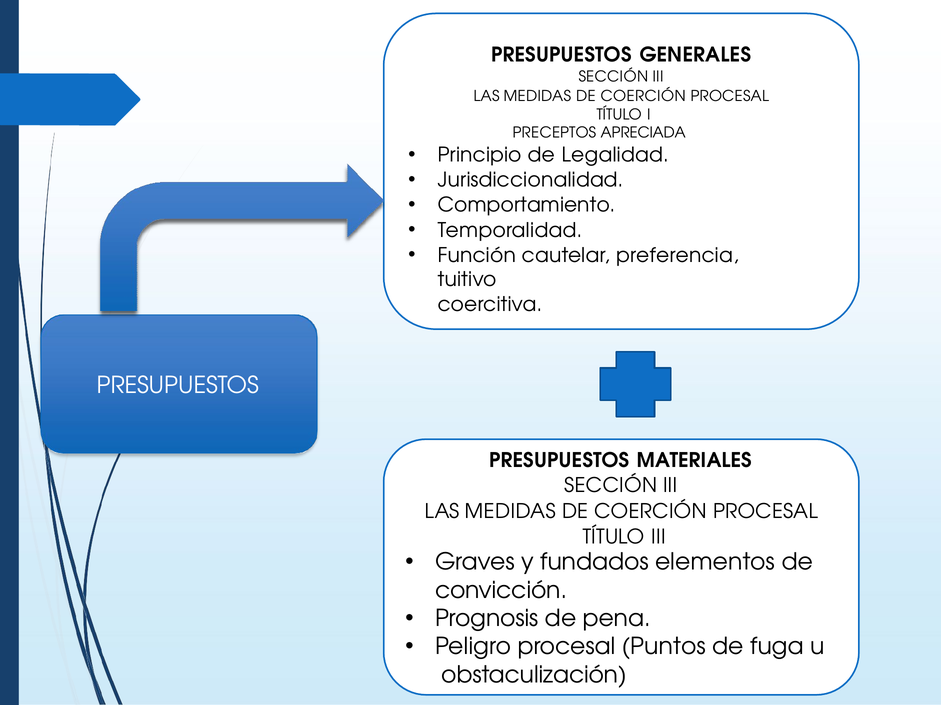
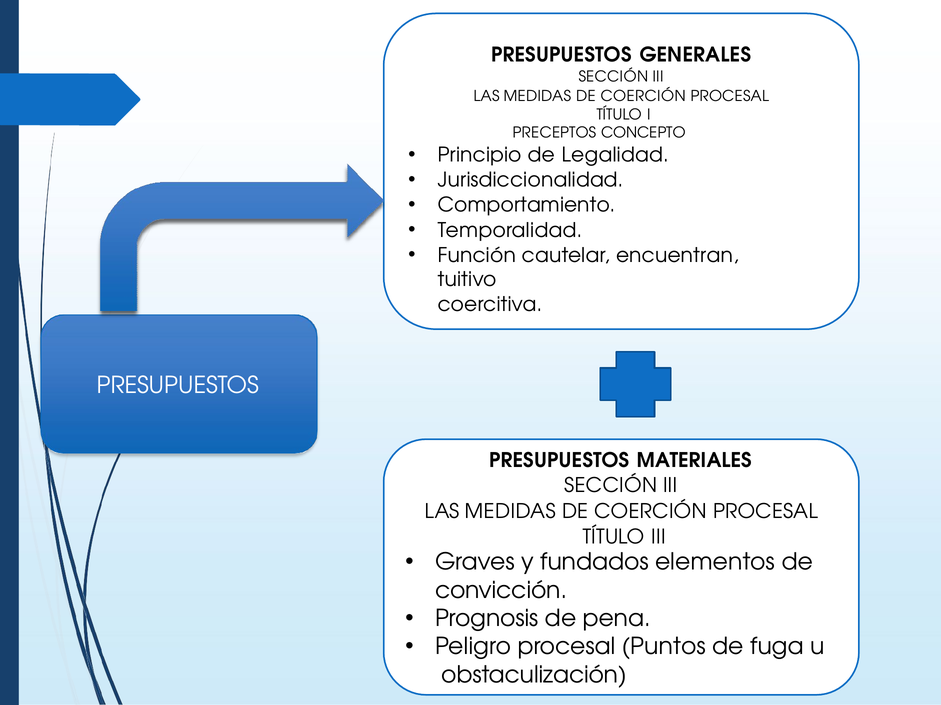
APRECIADA: APRECIADA -> CONCEPTO (643, 133)
preferencia: preferencia -> encuentran (677, 256)
